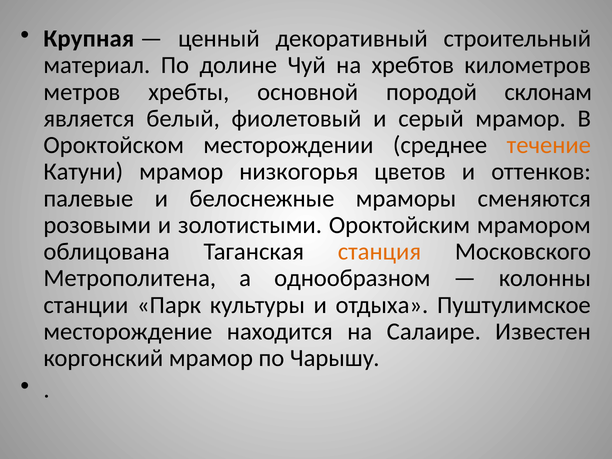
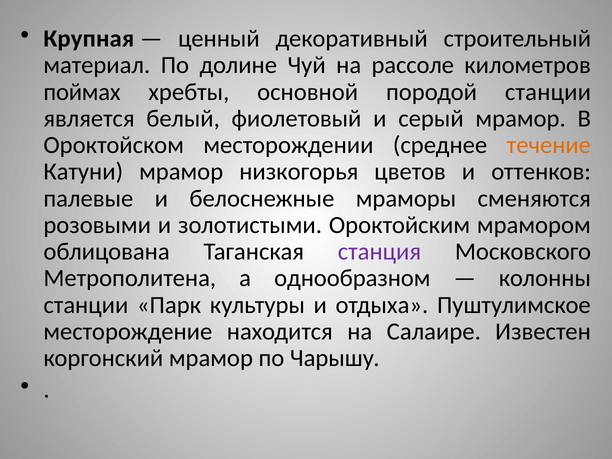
хребтов: хребтов -> рассоле (413, 65)
метров: метров -> поймах (82, 92)
породой склонам: склонам -> станции (548, 92)
станция colour: orange -> purple (379, 252)
